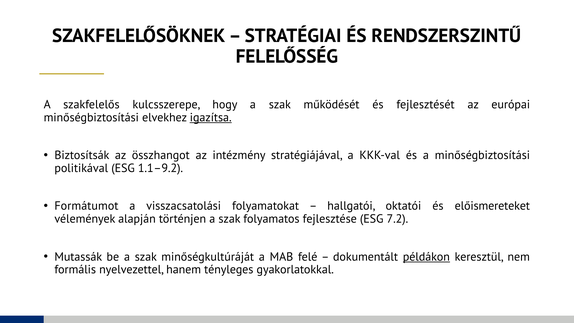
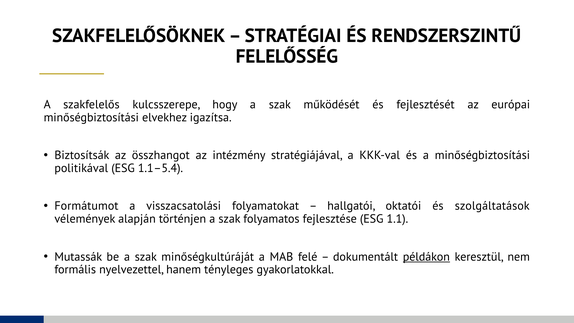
igazítsa underline: present -> none (211, 117)
1.1–9.2: 1.1–9.2 -> 1.1–5.4 (160, 168)
előismereteket: előismereteket -> szolgáltatások (492, 206)
7.2: 7.2 -> 1.1 (397, 219)
